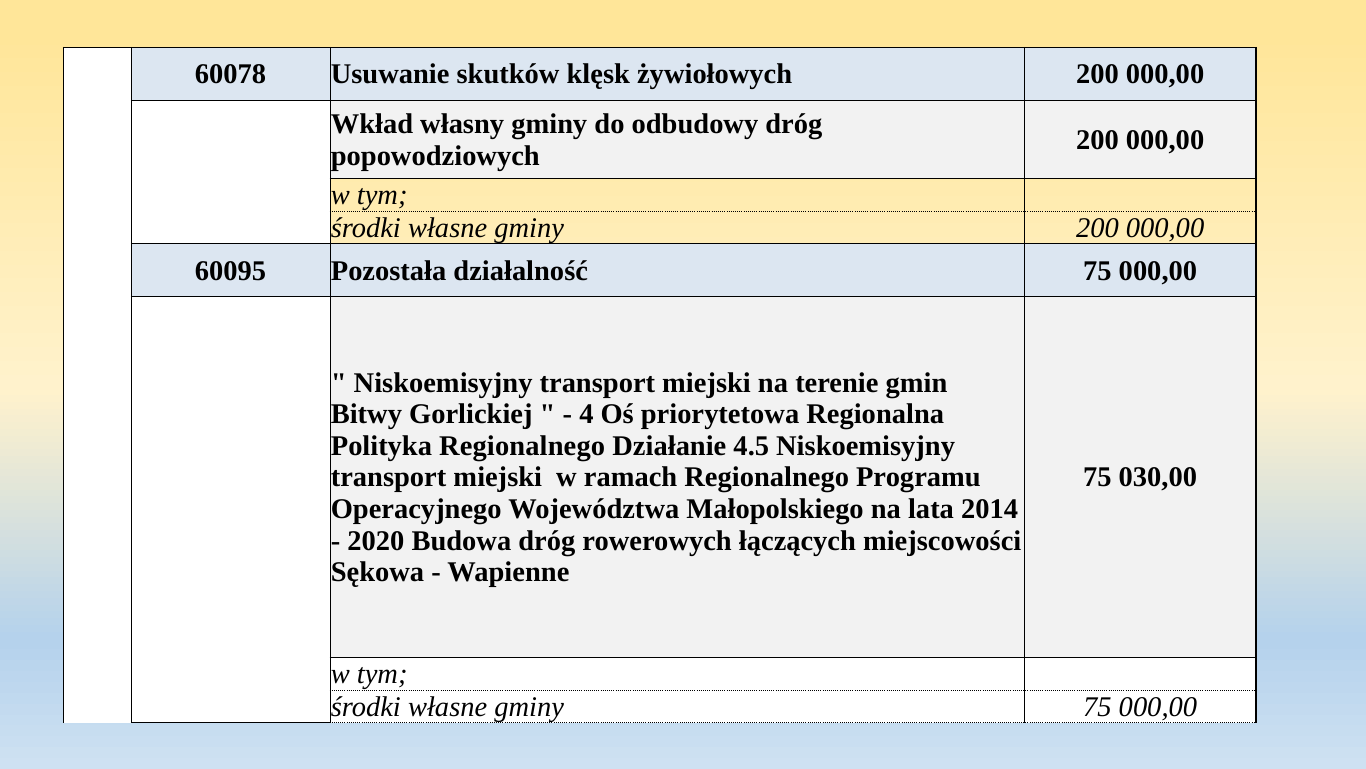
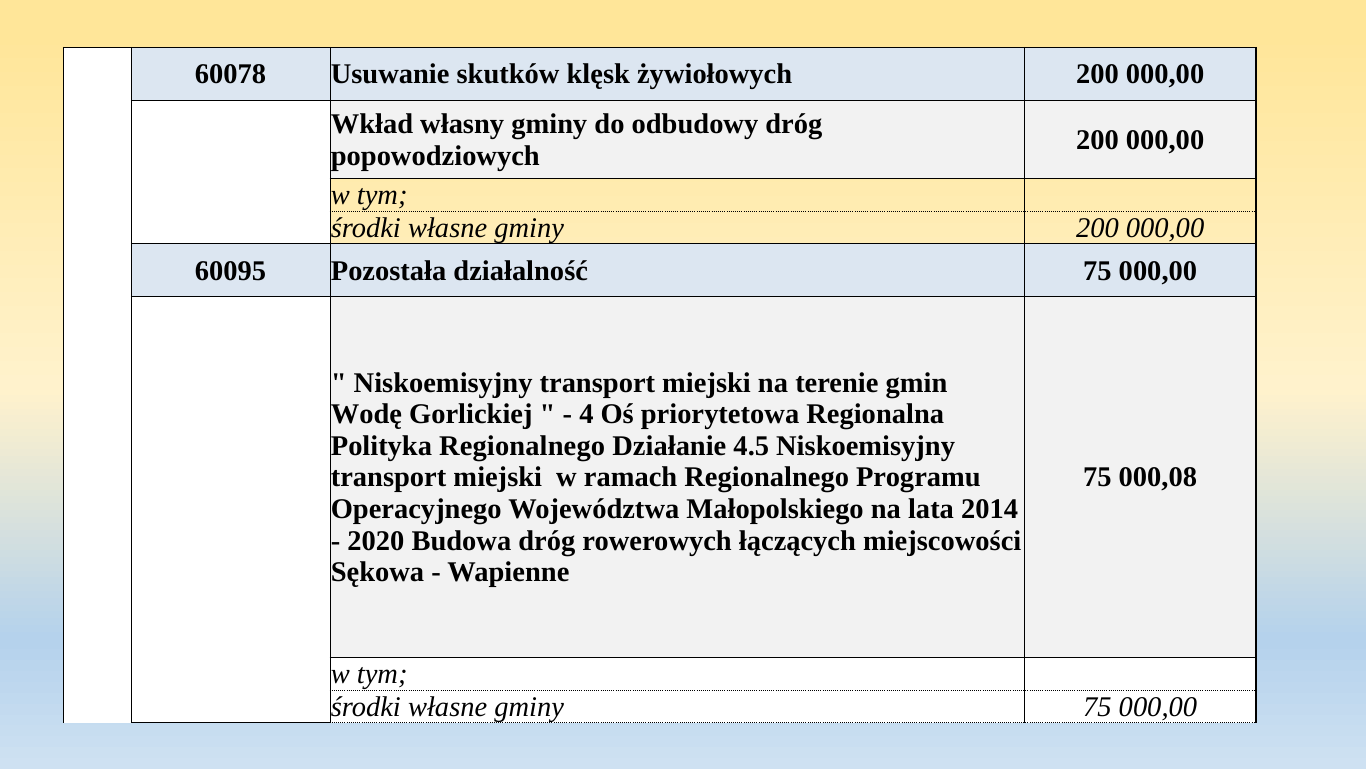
Bitwy: Bitwy -> Wodę (366, 414)
030,00: 030,00 -> 000,08 (1158, 477)
